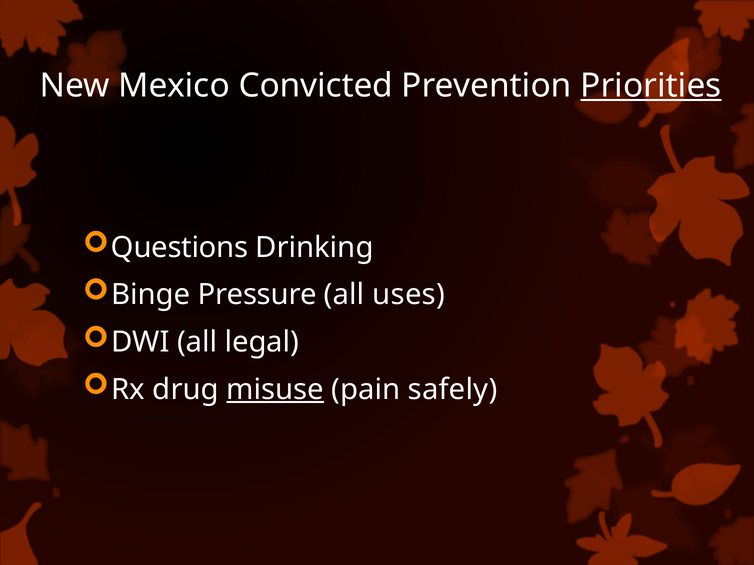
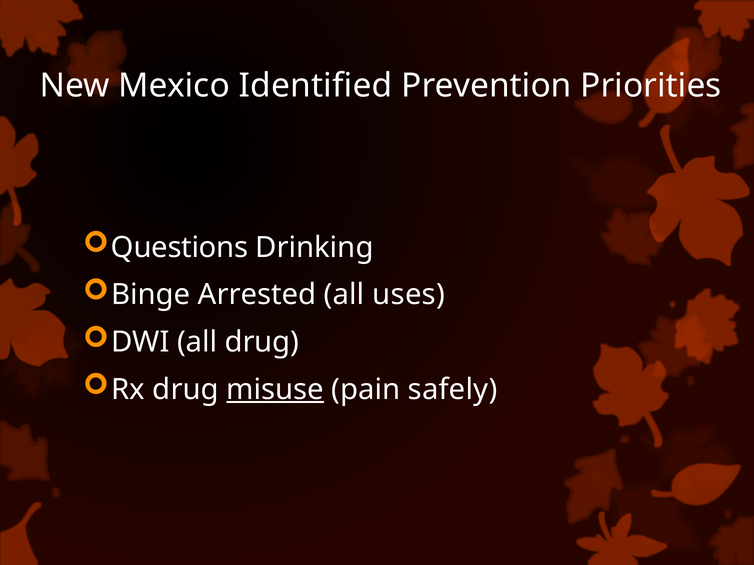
Convicted: Convicted -> Identified (316, 86)
Priorities underline: present -> none (651, 86)
Pressure: Pressure -> Arrested (257, 295)
all legal: legal -> drug (262, 342)
